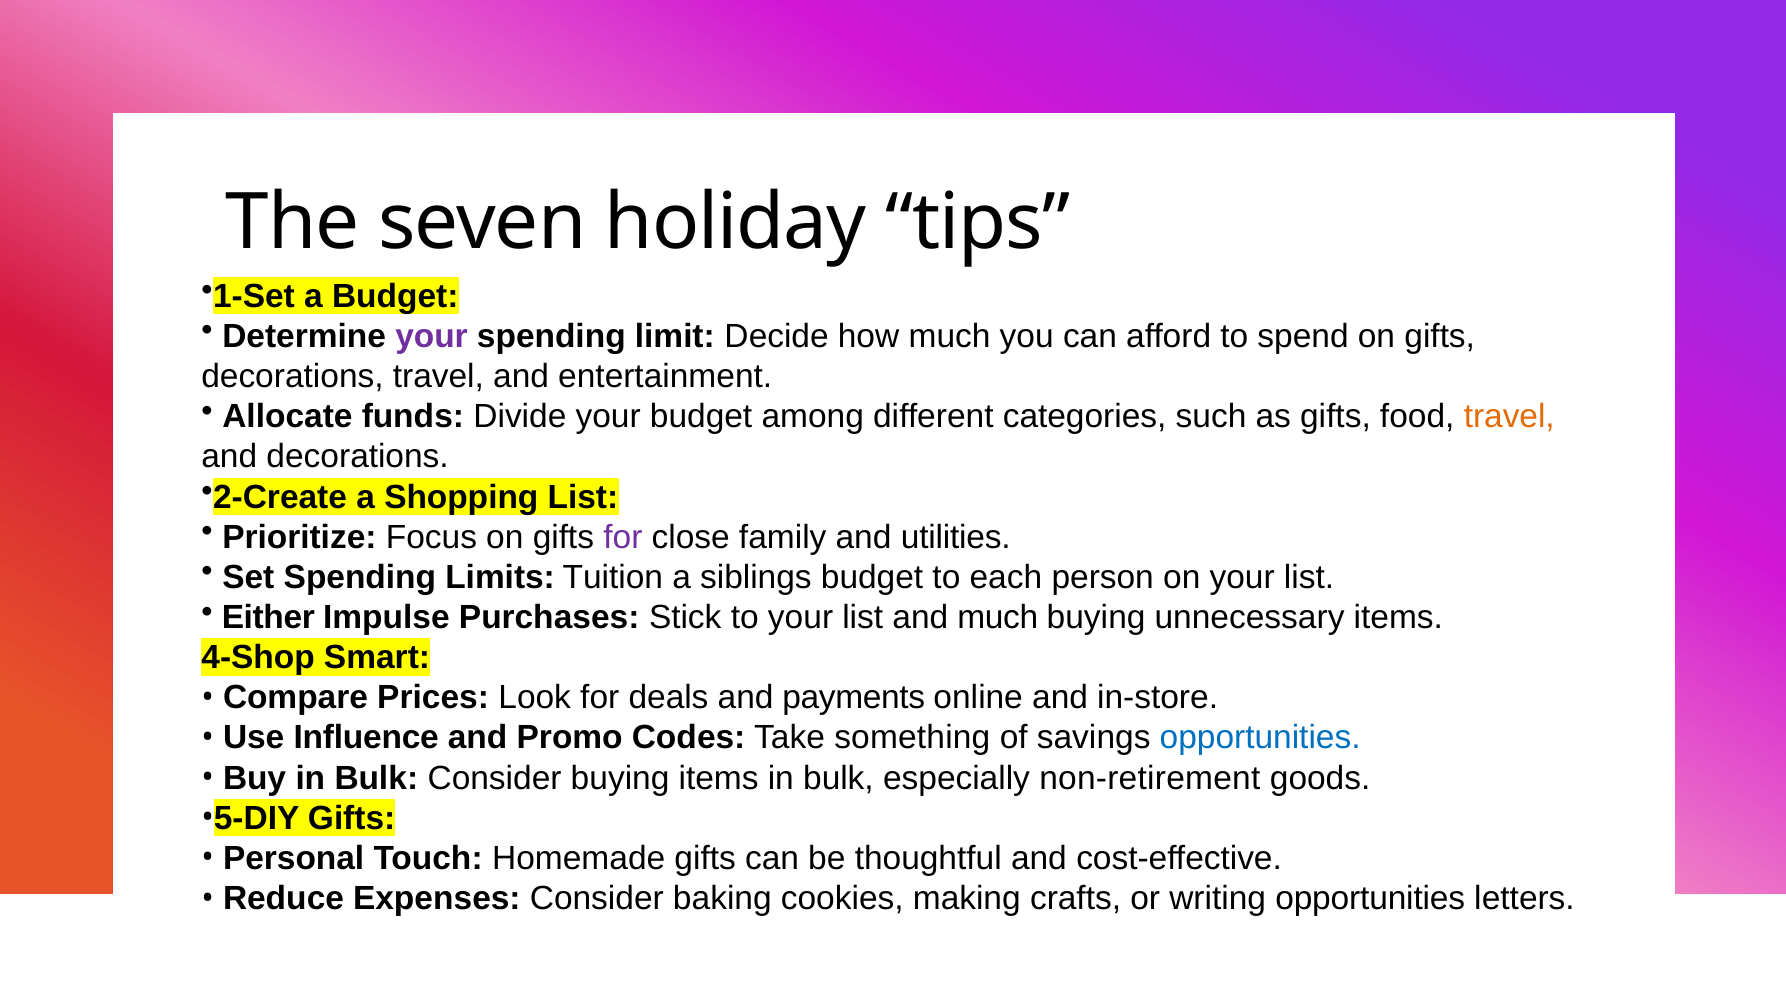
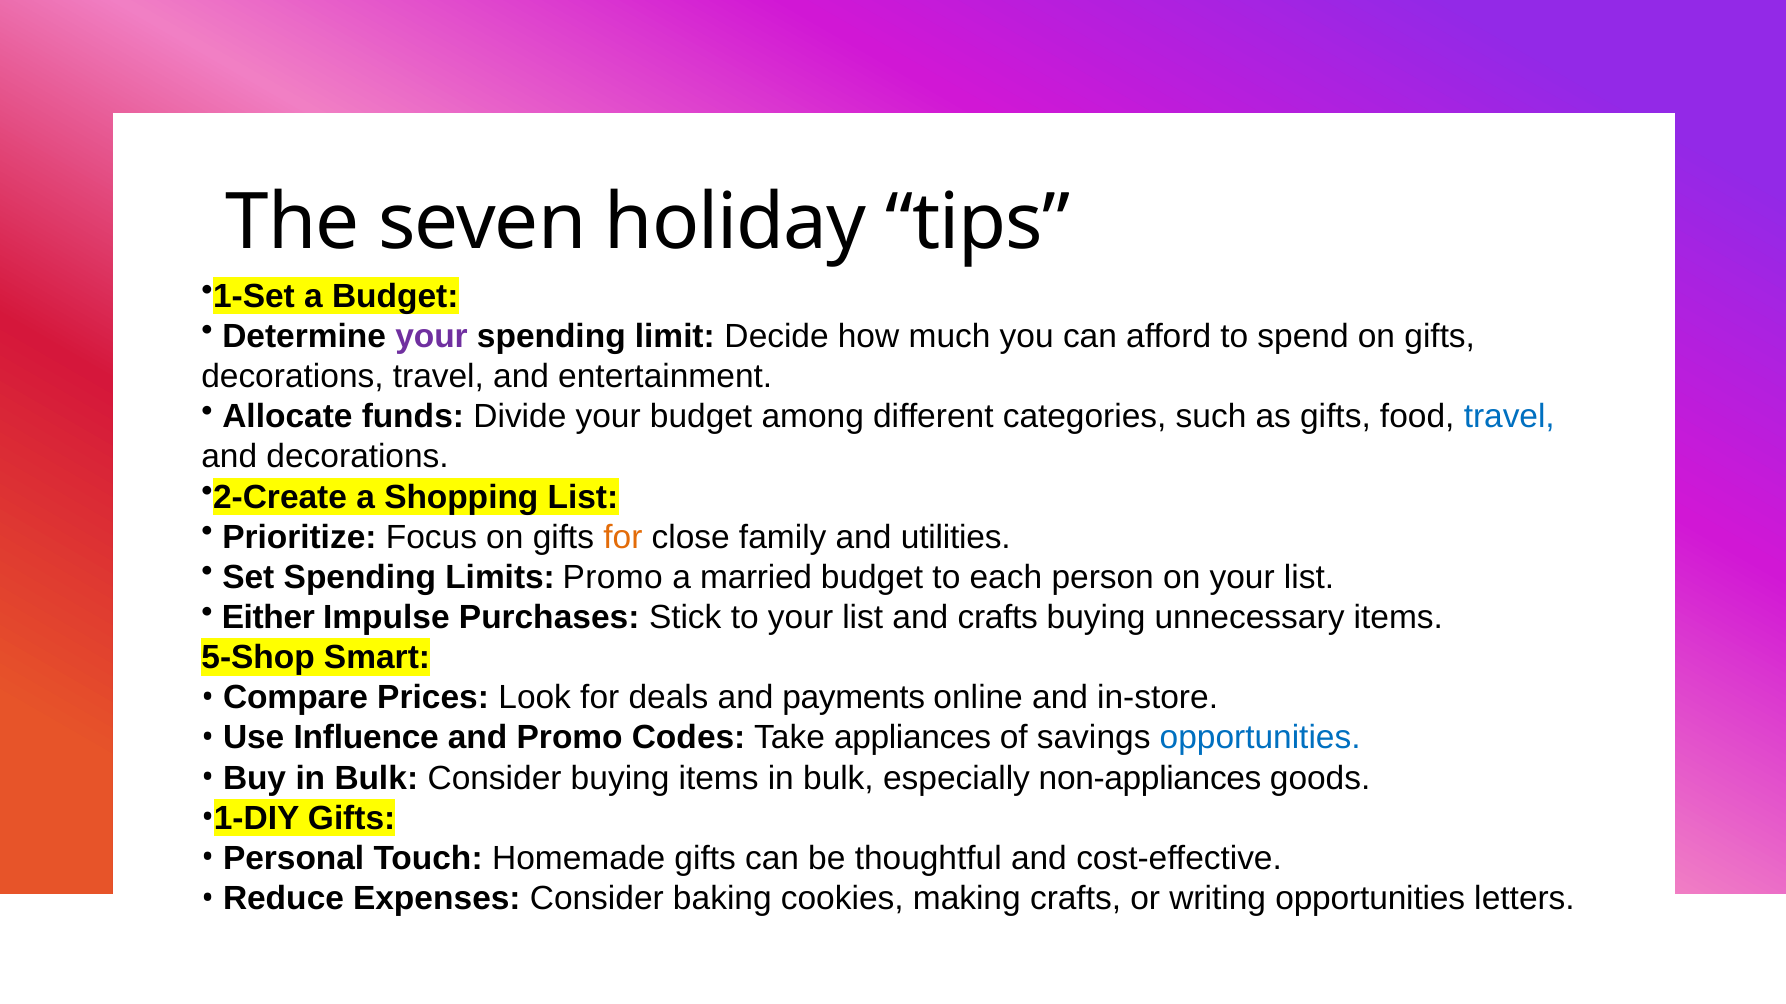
travel colour: orange -> blue (1509, 417)
for colour: purple -> orange (623, 537)
Limits Tuition: Tuition -> Promo (613, 578)
siblings: siblings -> married (756, 578)
and much: much -> crafts (998, 618)
4-Shop: 4-Shop -> 5-Shop (258, 658)
something: something -> appliances (913, 738)
non-retirement: non-retirement -> non-appliances (1150, 779)
5-DIY: 5-DIY -> 1-DIY (257, 819)
